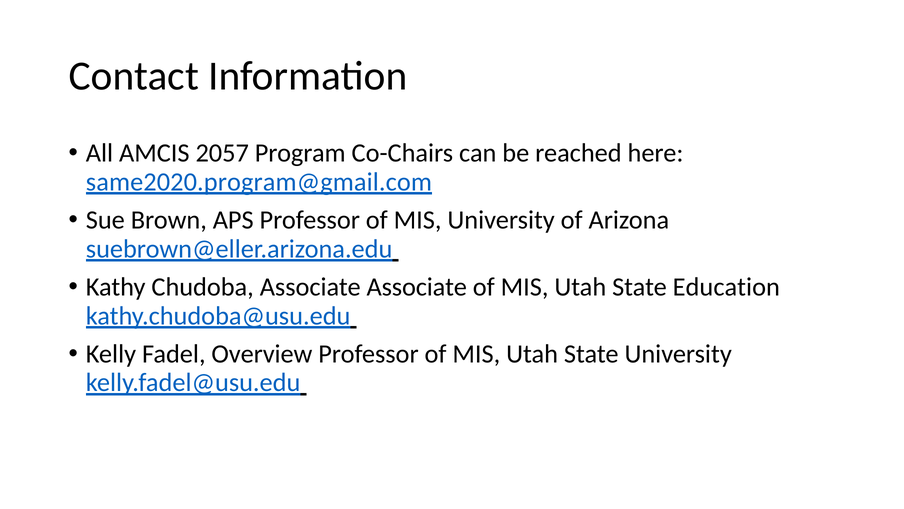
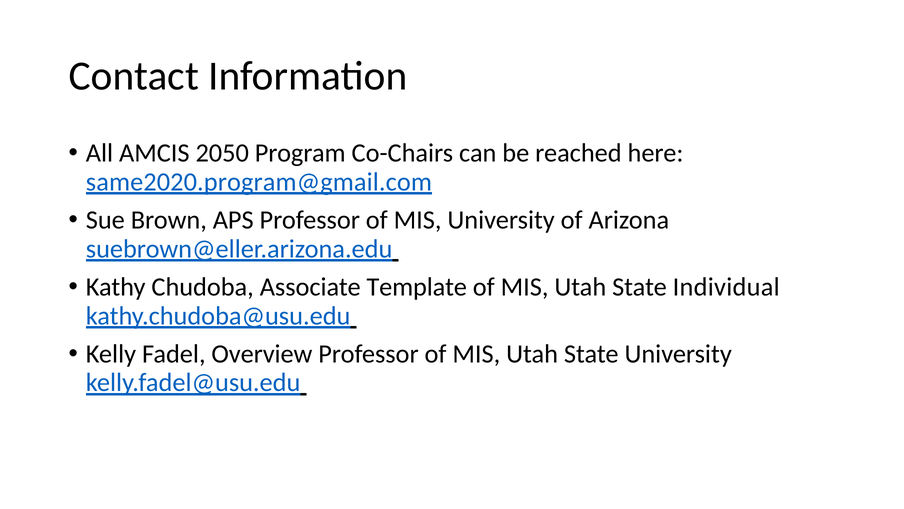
2057: 2057 -> 2050 (222, 153)
Associate Associate: Associate -> Template (417, 287)
Education: Education -> Individual (726, 287)
